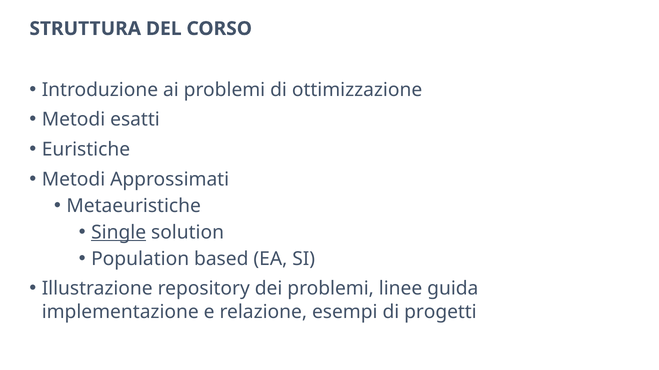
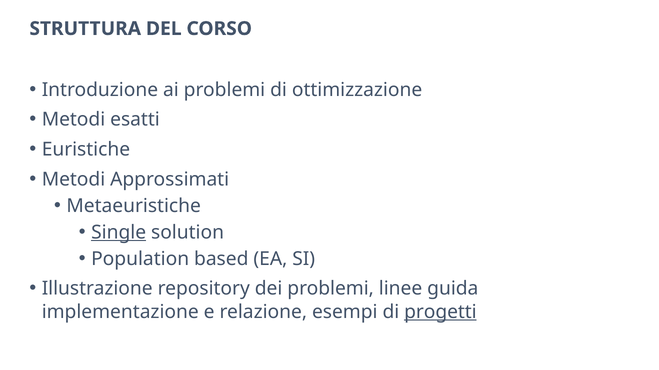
progetti underline: none -> present (440, 312)
